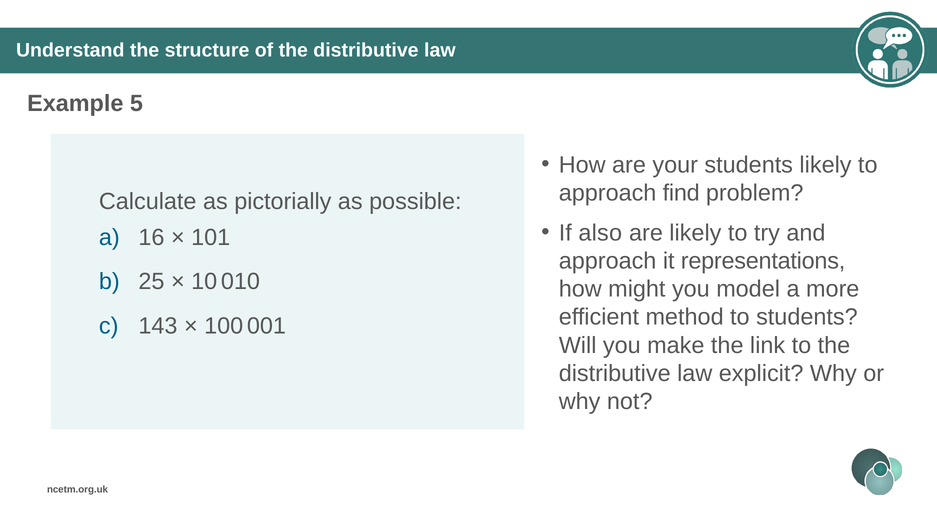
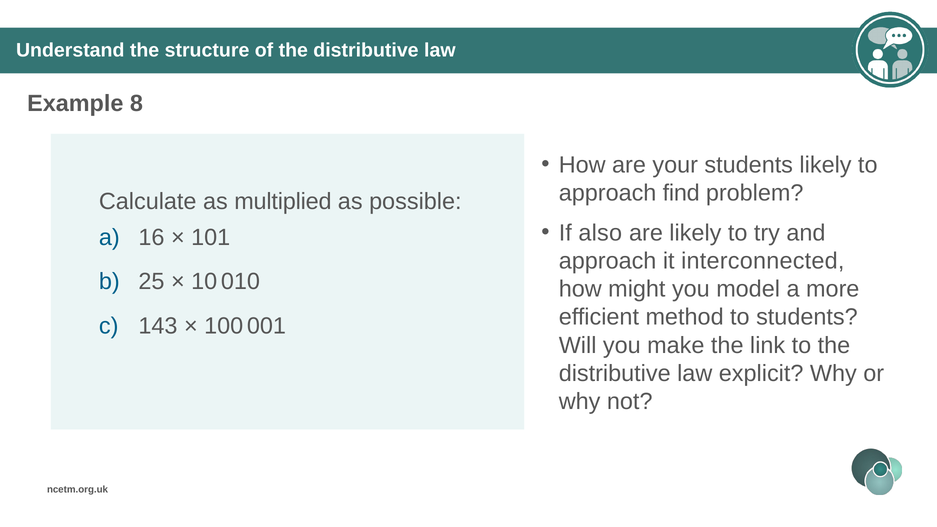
5: 5 -> 8 (136, 103)
pictorially: pictorially -> multiplied (283, 202)
representations: representations -> interconnected (763, 261)
